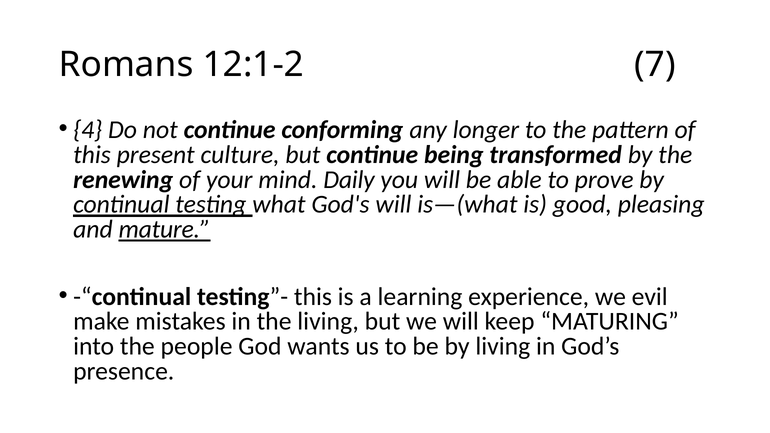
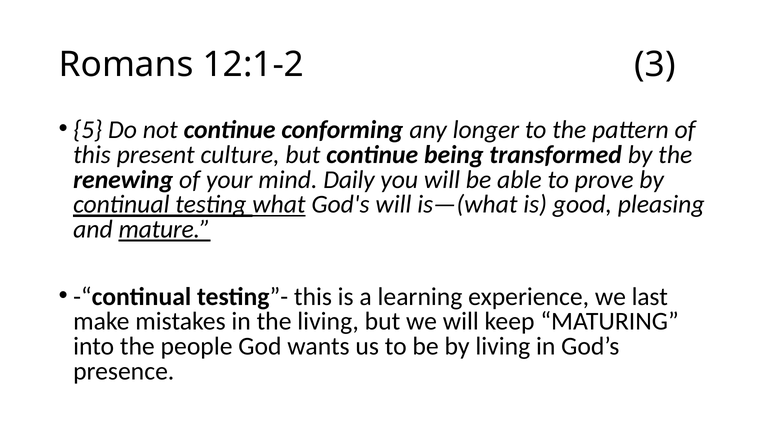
7: 7 -> 3 (655, 65)
4: 4 -> 5 (88, 130)
what underline: none -> present (279, 205)
evil: evil -> last (650, 297)
